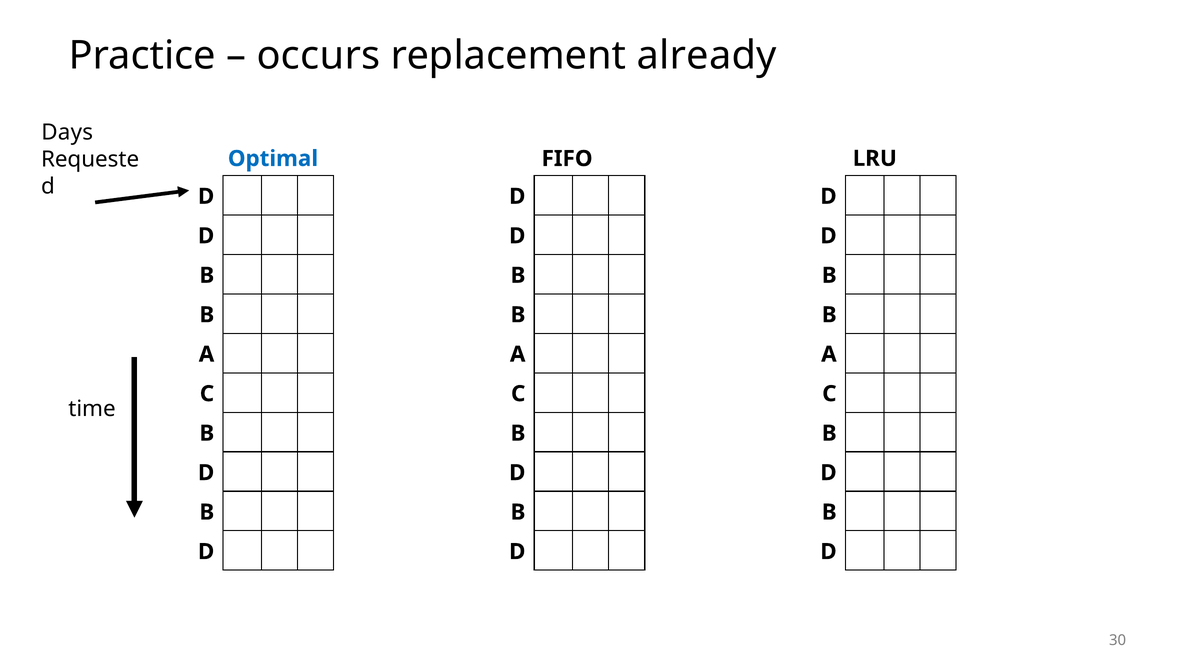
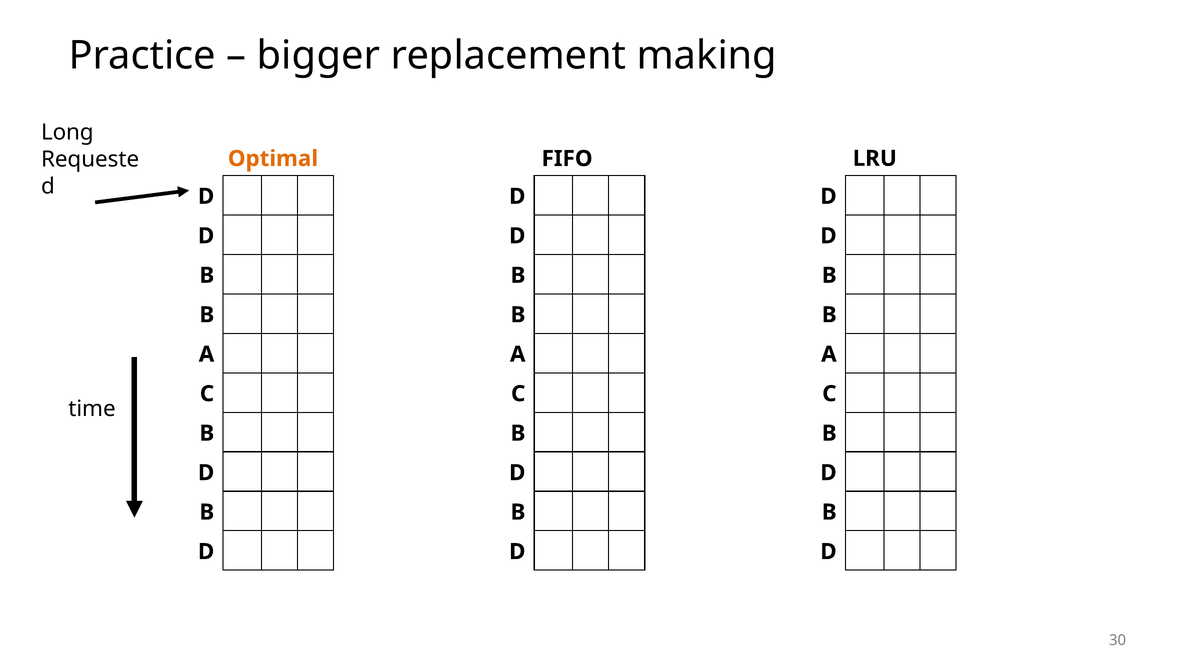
occurs: occurs -> bigger (318, 56)
already: already -> making (707, 56)
Days: Days -> Long (67, 132)
Optimal colour: blue -> orange (273, 159)
